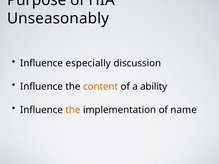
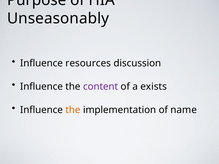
especially: especially -> resources (88, 63)
content colour: orange -> purple (101, 87)
ability: ability -> exists (154, 87)
